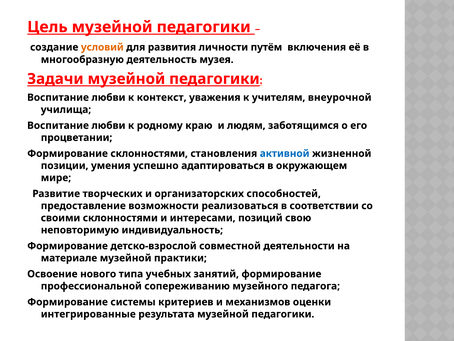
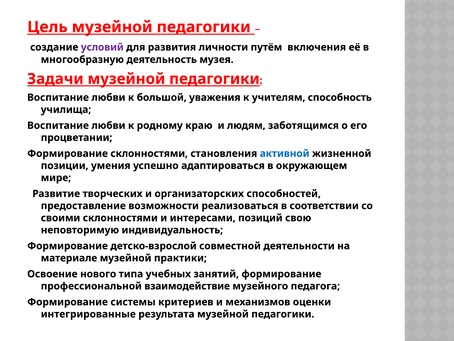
условий colour: orange -> purple (102, 47)
контекст: контекст -> большой (162, 97)
внеурочной: внеурочной -> способность (340, 97)
сопереживанию: сопереживанию -> взаимодействие (187, 286)
